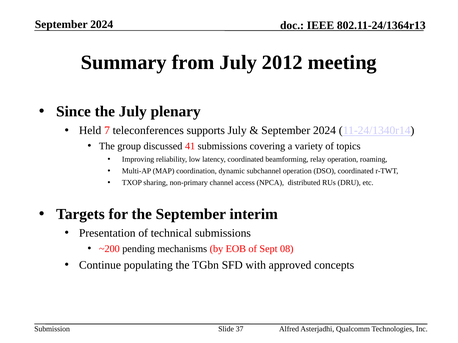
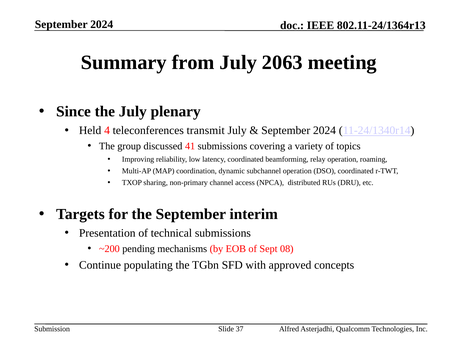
2012: 2012 -> 2063 (282, 62)
7: 7 -> 4 (107, 131)
supports: supports -> transmit (206, 131)
